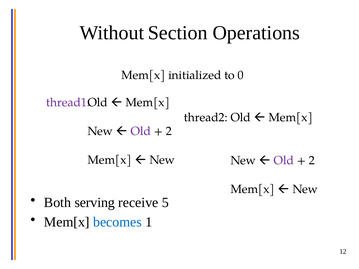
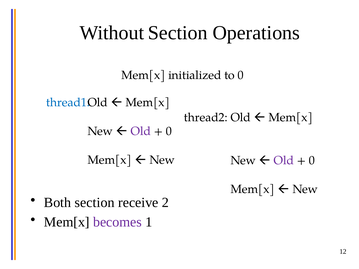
thread1 colour: purple -> blue (68, 103)
2: 2 -> 0 (169, 131)
2: 2 -> 0 (312, 161)
Both serving: serving -> section (95, 203)
5: 5 -> 2 (165, 203)
becomes colour: blue -> purple (117, 222)
